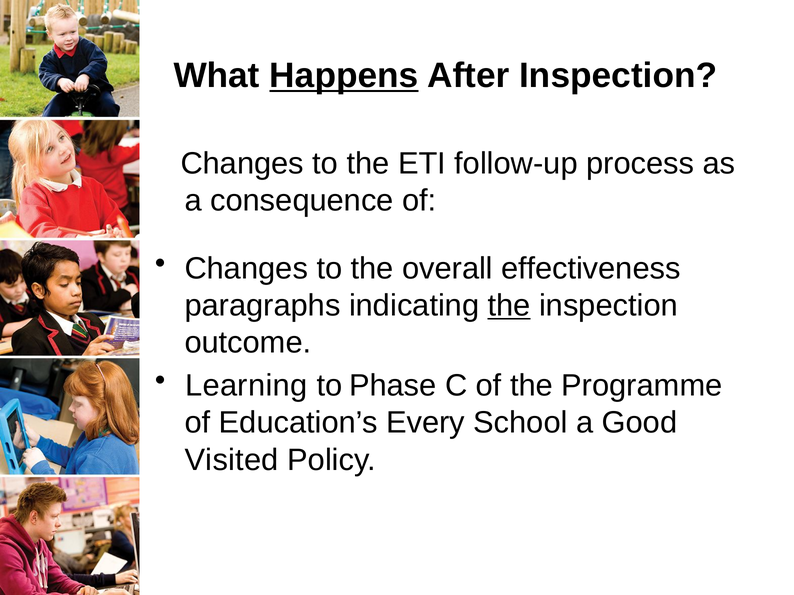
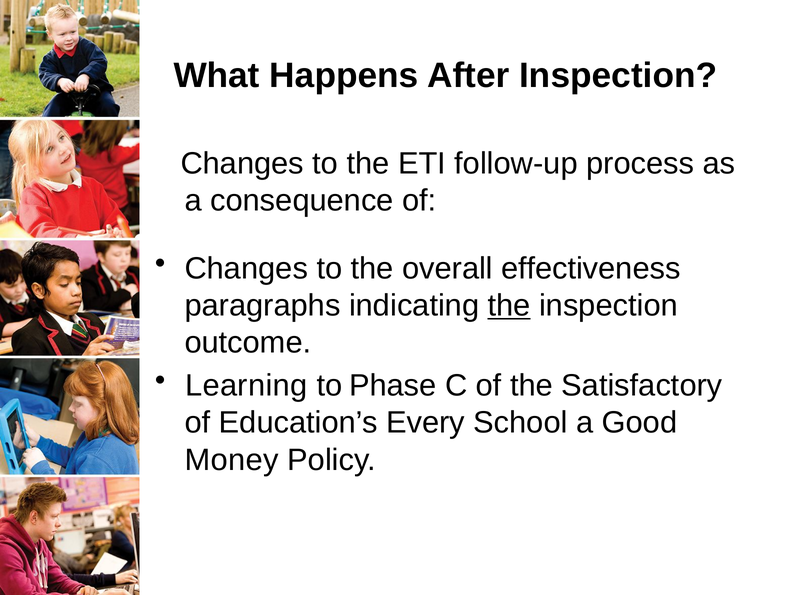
Happens underline: present -> none (344, 76)
Programme: Programme -> Satisfactory (642, 386)
Visited: Visited -> Money (232, 460)
